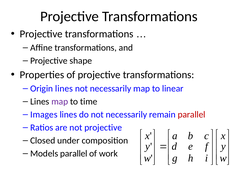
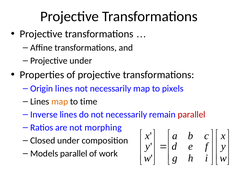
Projective shape: shape -> under (81, 60)
linear: linear -> pixels (173, 88)
map colour: purple -> orange (60, 101)
Images: Images -> Inverse (44, 114)
not projective: projective -> morphing (103, 127)
